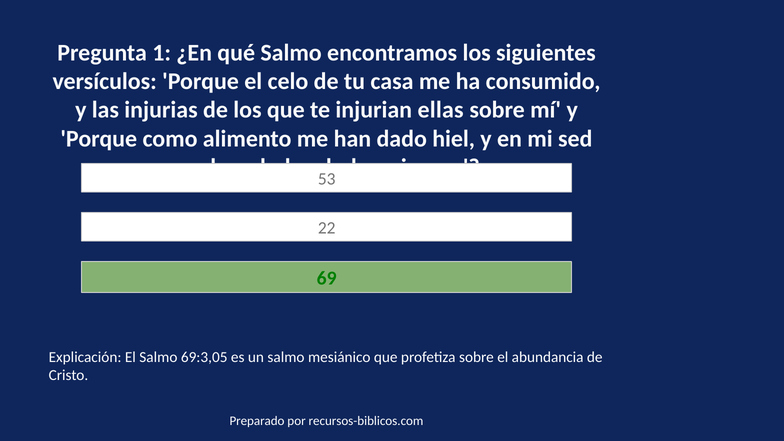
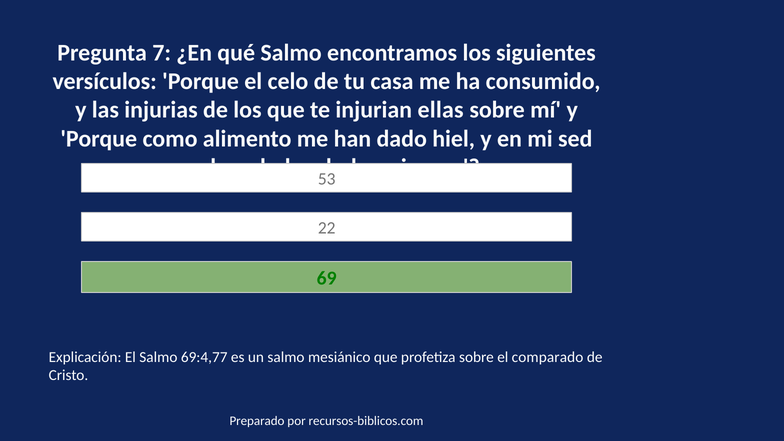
1: 1 -> 7 (162, 53)
69:3,05: 69:3,05 -> 69:4,77 (204, 357)
abundancia: abundancia -> comparado (548, 357)
